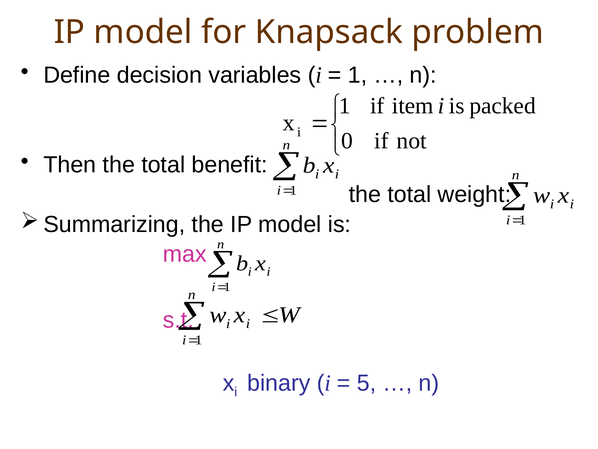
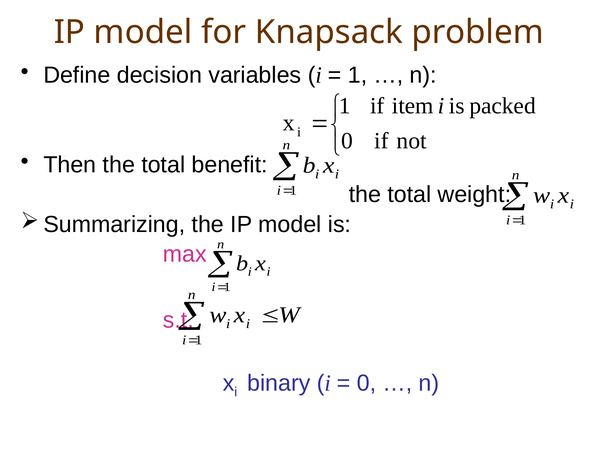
5: 5 -> 0 (366, 383)
